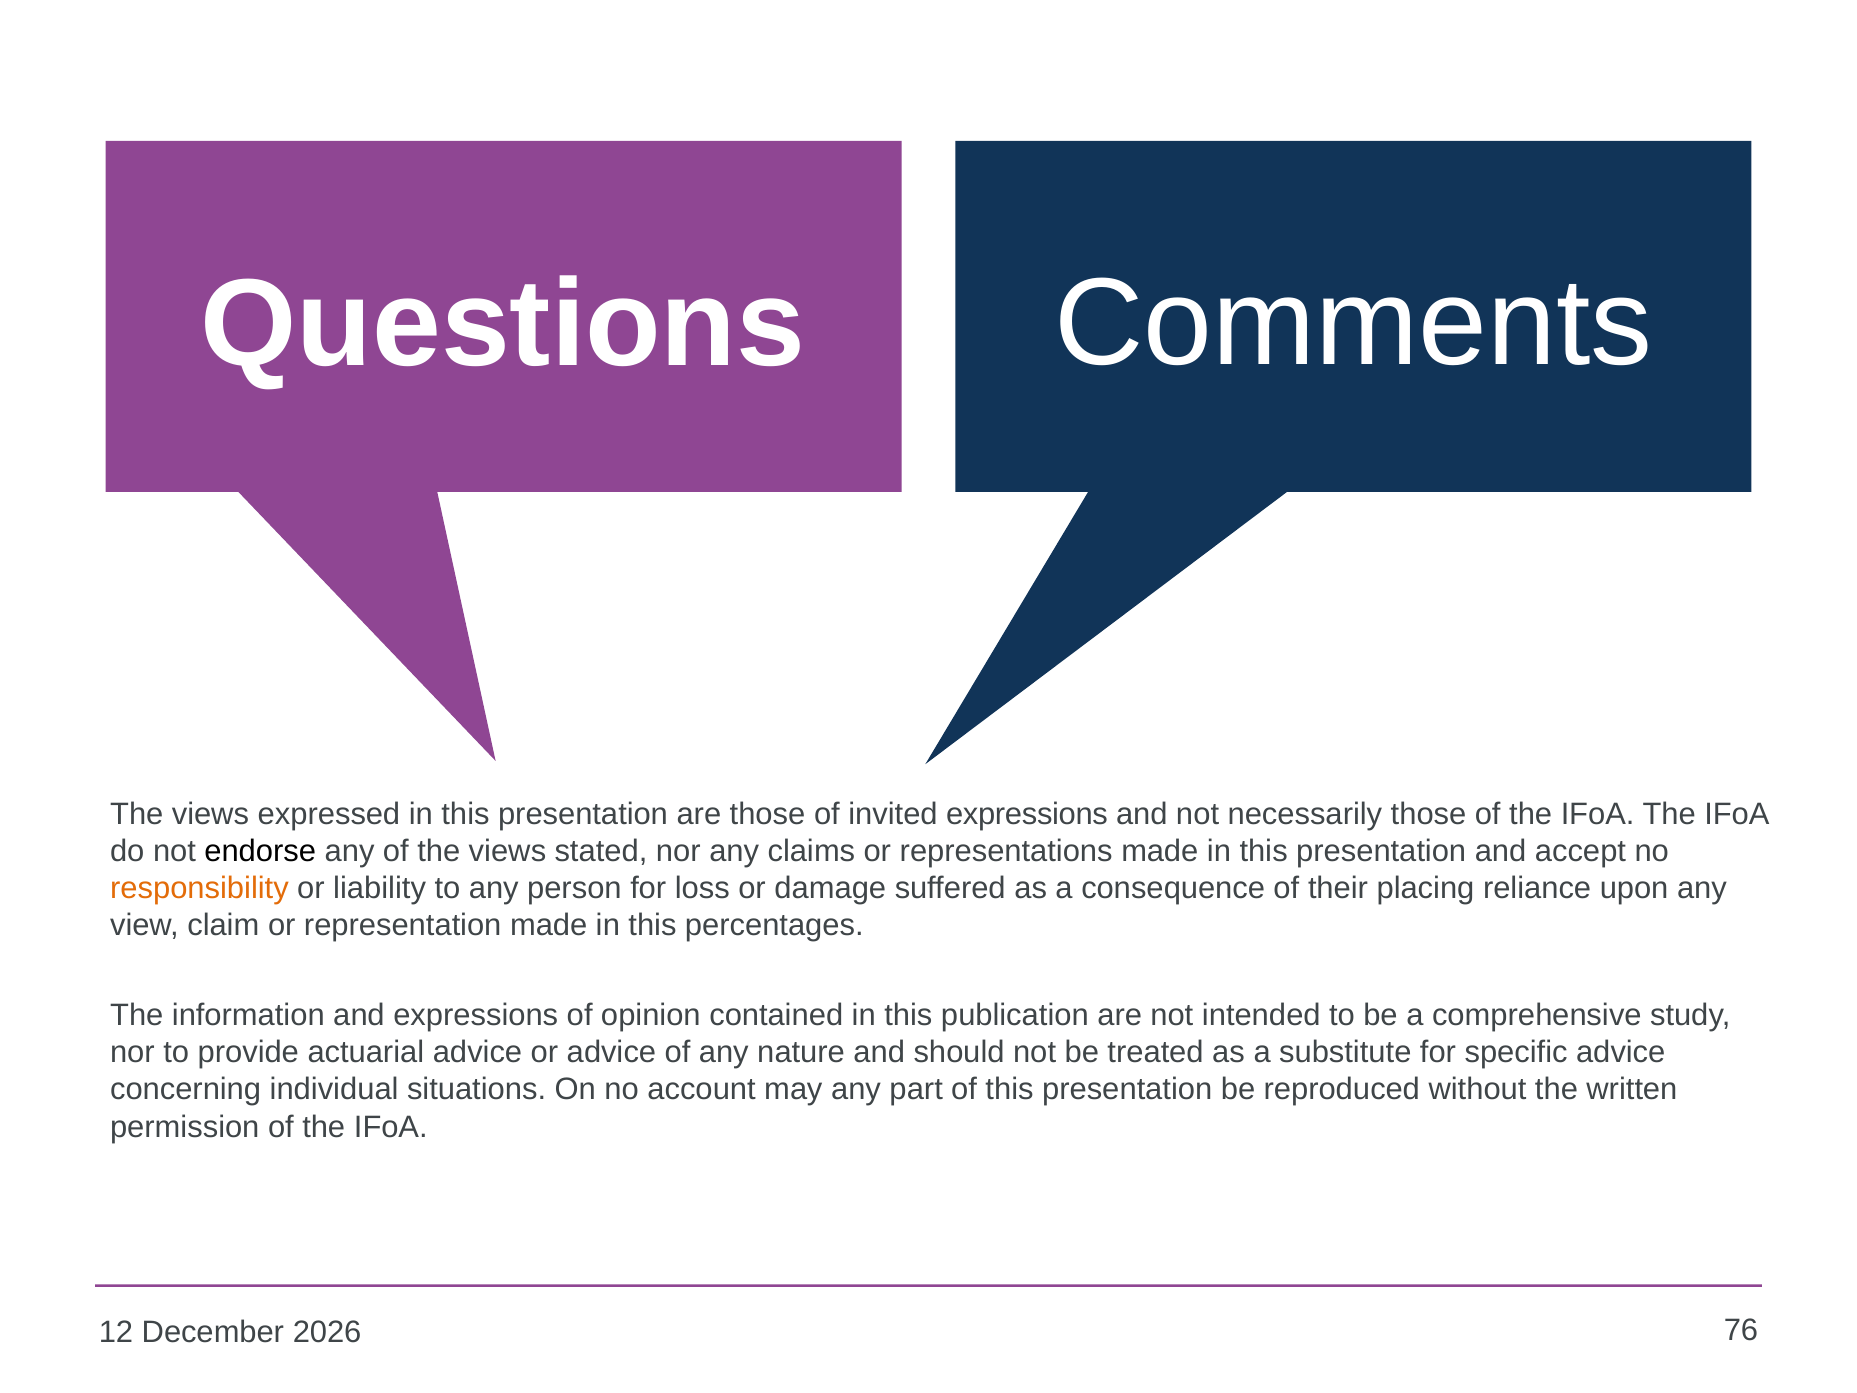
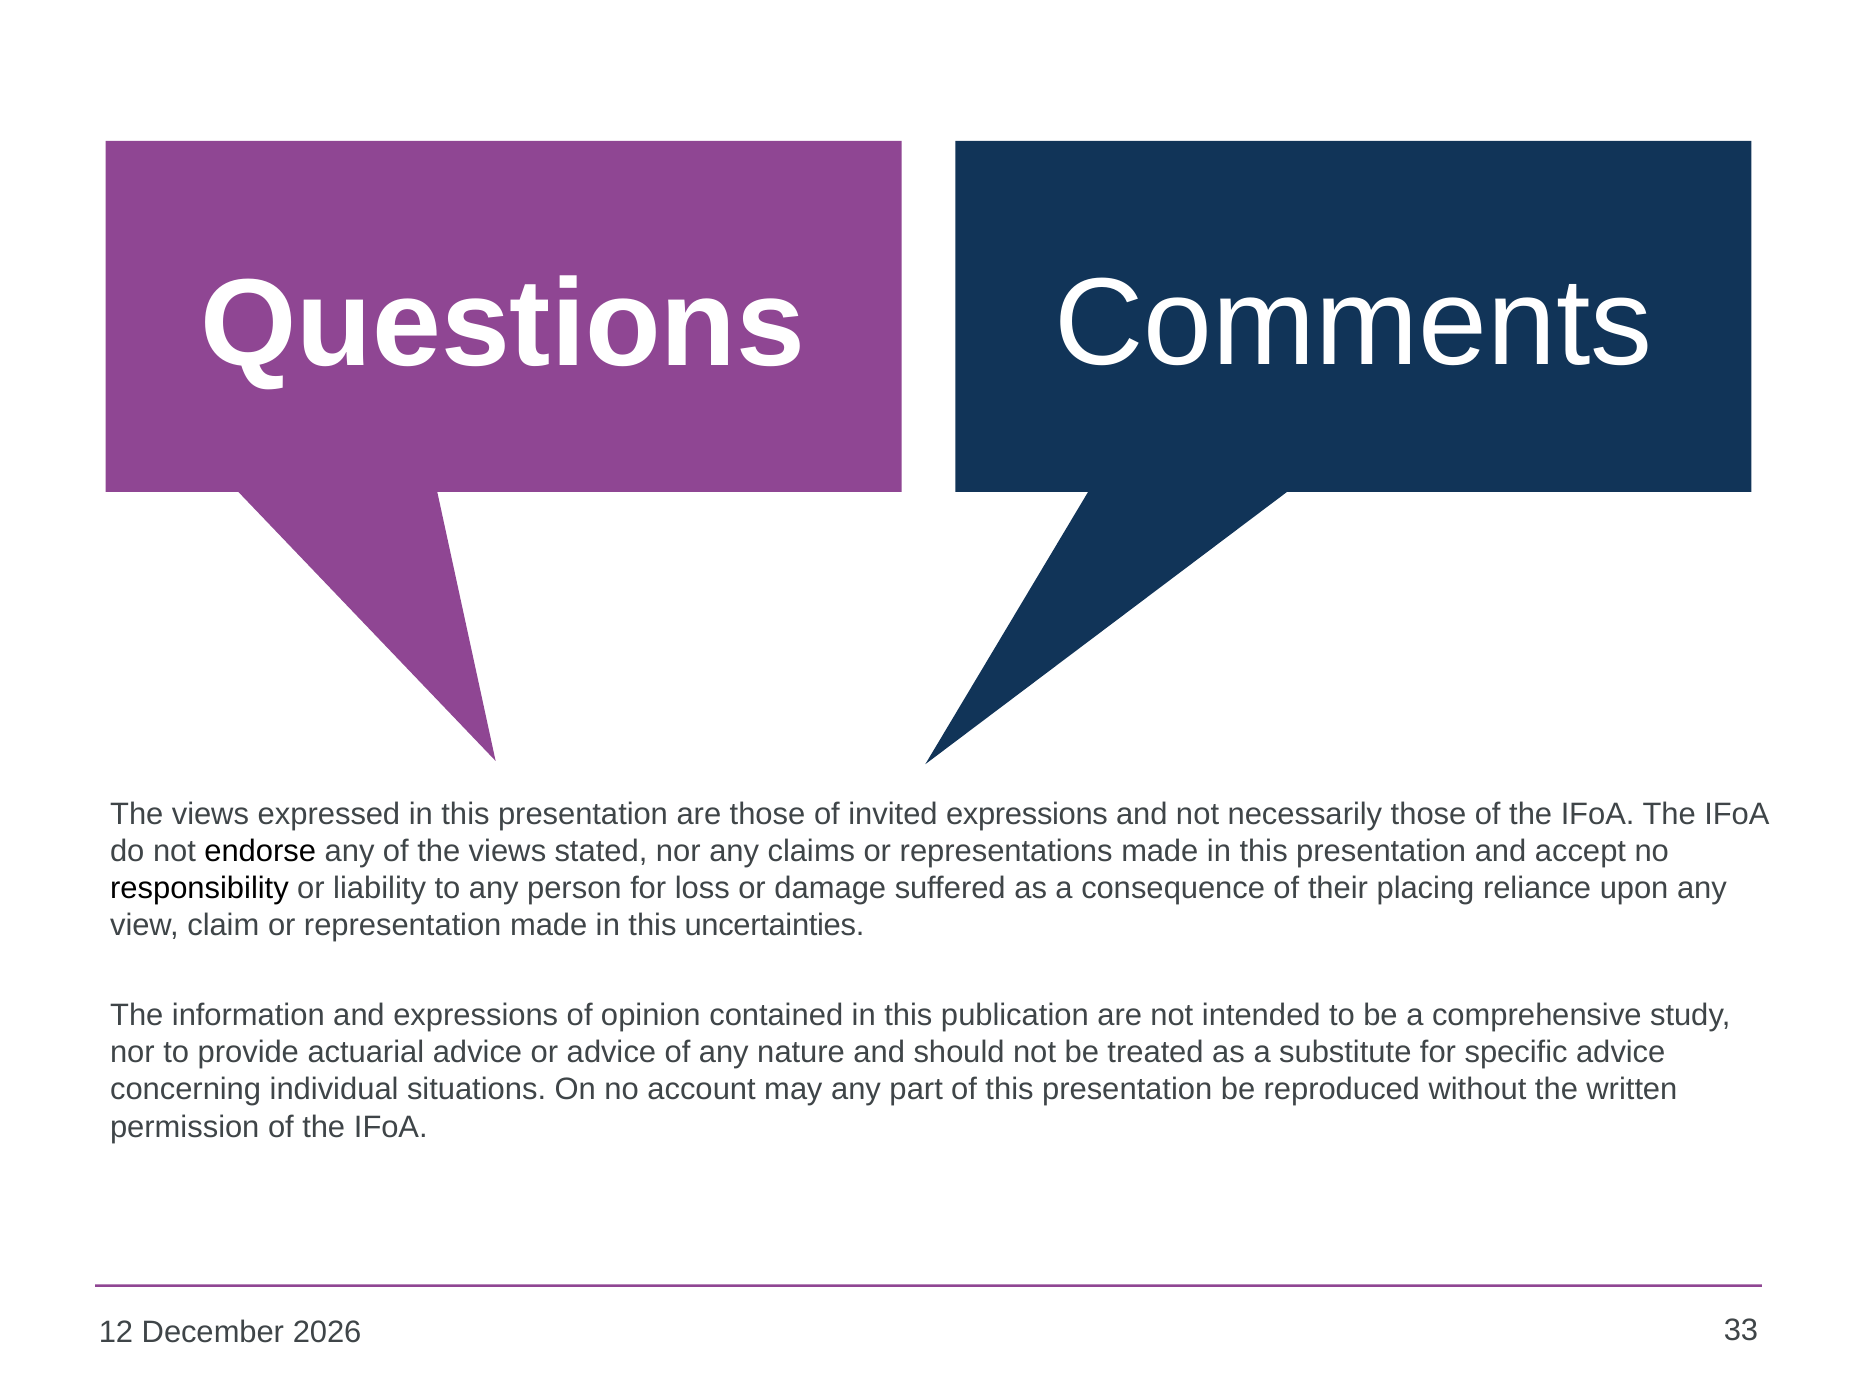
responsibility colour: orange -> black (199, 888)
percentages: percentages -> uncertainties (774, 926)
76: 76 -> 33 (1741, 1330)
